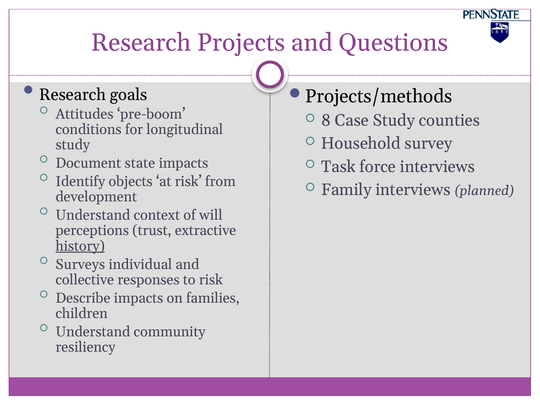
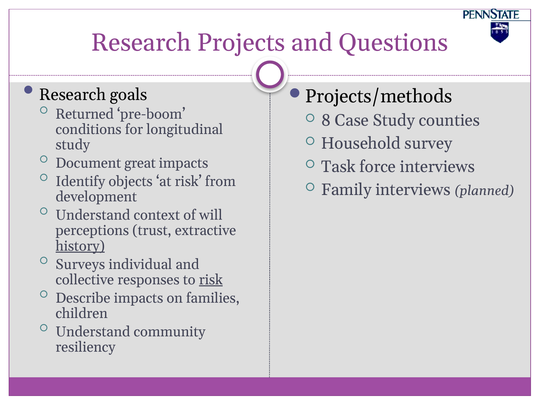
Attitudes: Attitudes -> Returned (85, 114)
state: state -> great (140, 163)
risk underline: none -> present (211, 280)
